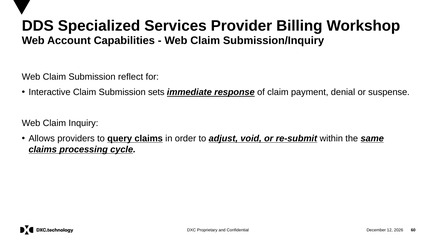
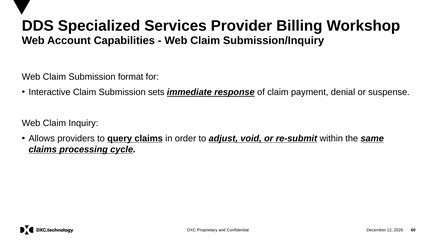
reflect: reflect -> format (131, 77)
